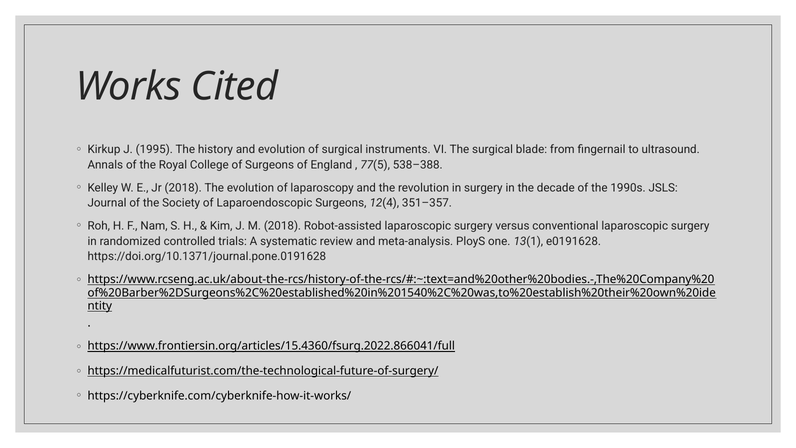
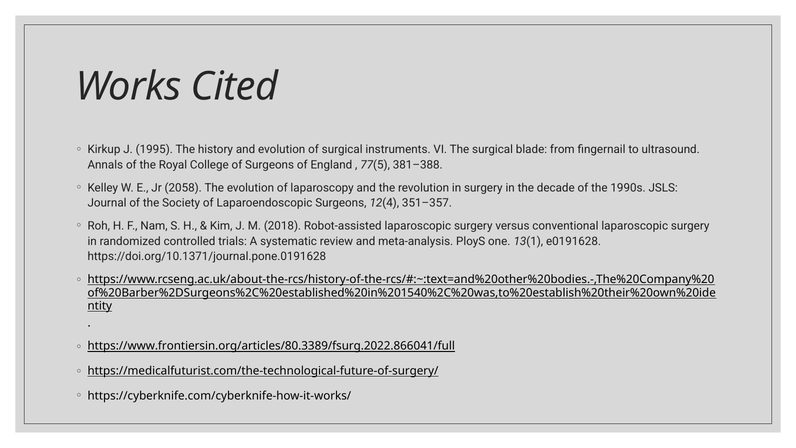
538–388: 538–388 -> 381–388 (418, 165)
Jr 2018: 2018 -> 2058 (183, 188)
https://www.frontiersin.org/articles/15.4360/fsurg.2022.866041/full: https://www.frontiersin.org/articles/15.4360/fsurg.2022.866041/full -> https://www.frontiersin.org/articles/80.3389/fsurg.2022.866041/full (271, 346)
